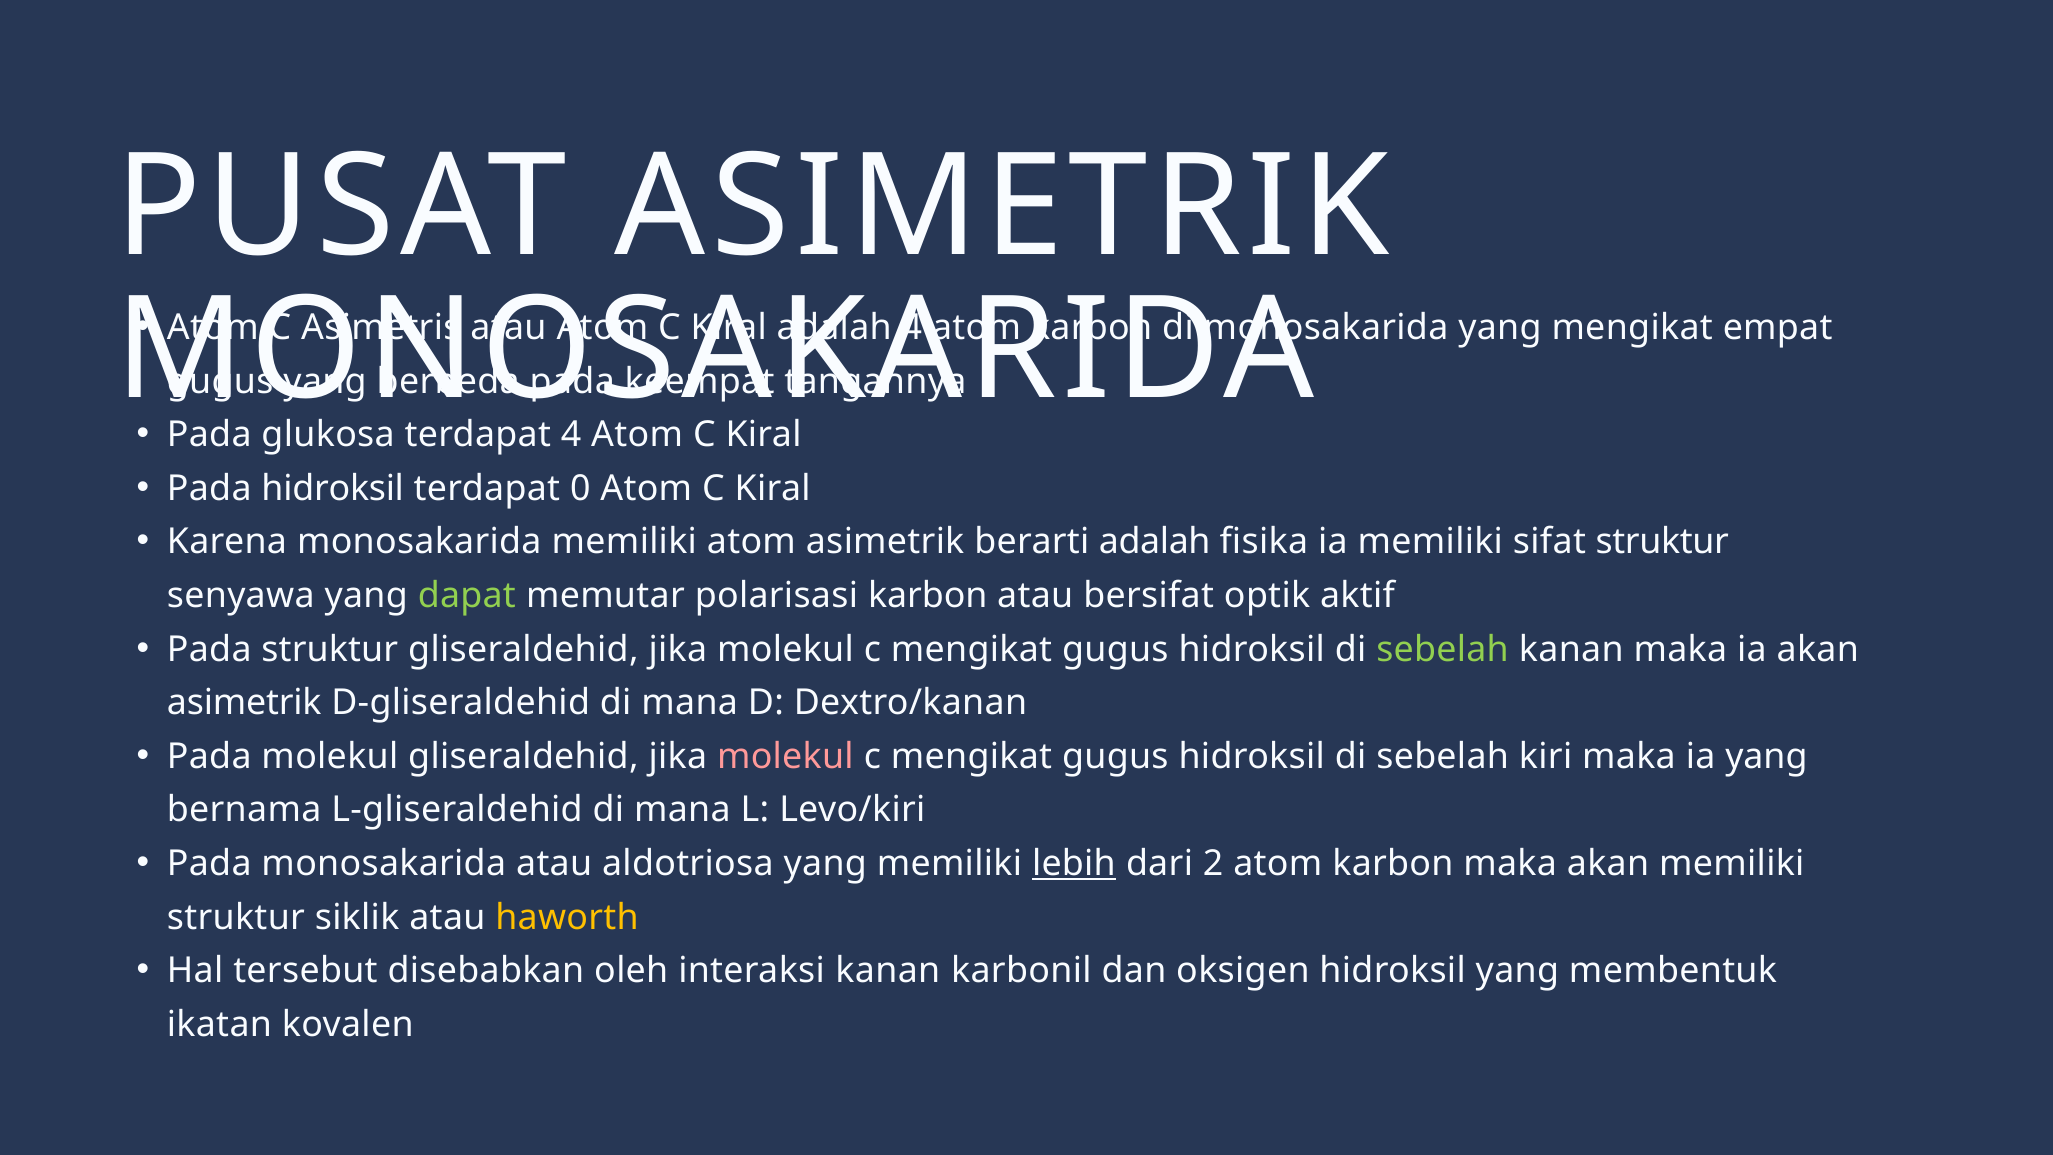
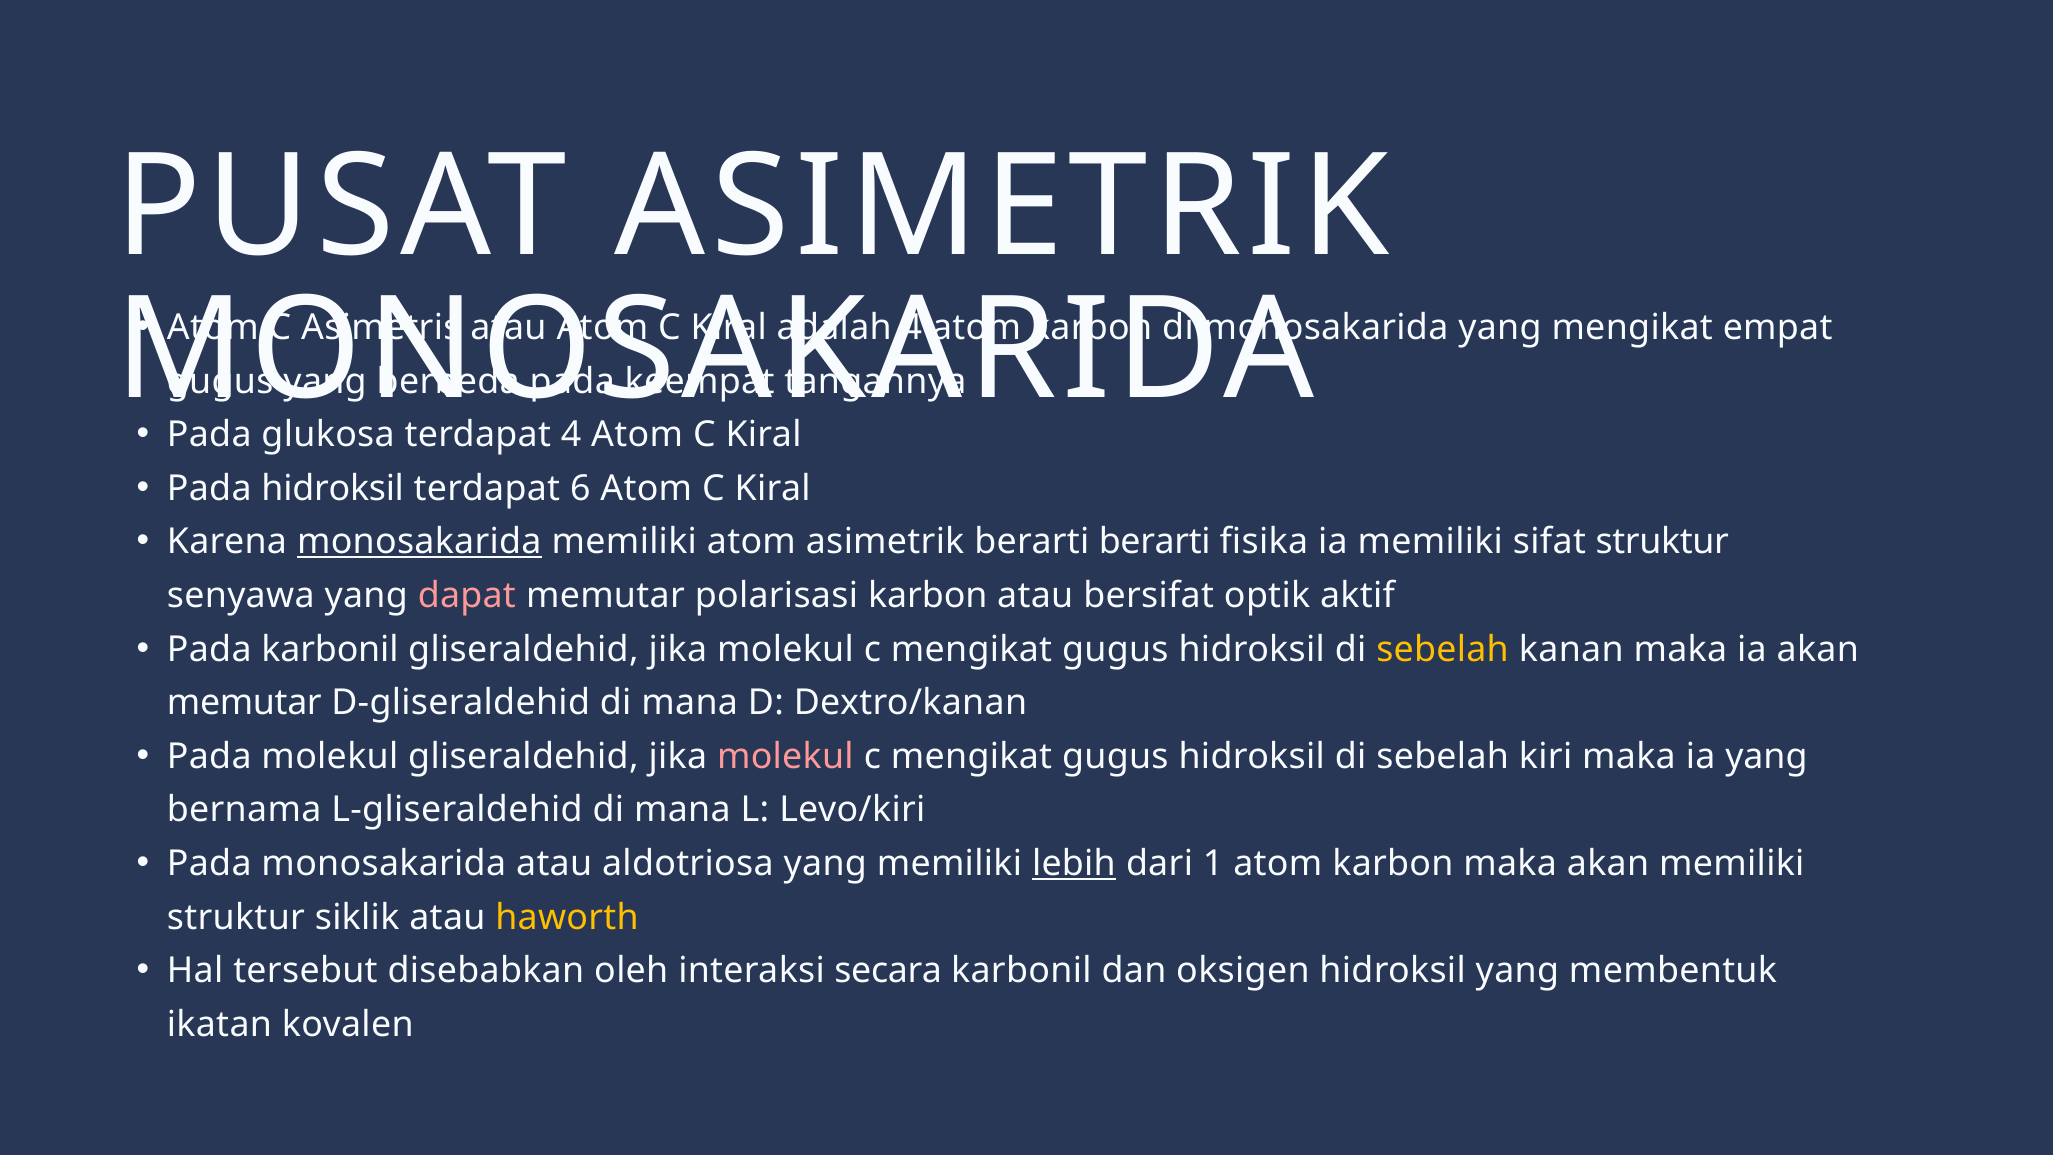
0: 0 -> 6 (580, 488)
monosakarida underline: none -> present (419, 542)
berarti adalah: adalah -> berarti (1155, 542)
dapat colour: light green -> pink (467, 596)
Pada struktur: struktur -> karbonil (330, 649)
sebelah colour: light green -> yellow (1443, 649)
asimetrik: asimetrik -> memutar (244, 703)
2: 2 -> 1 (1213, 863)
interaksi kanan: kanan -> secara (888, 971)
